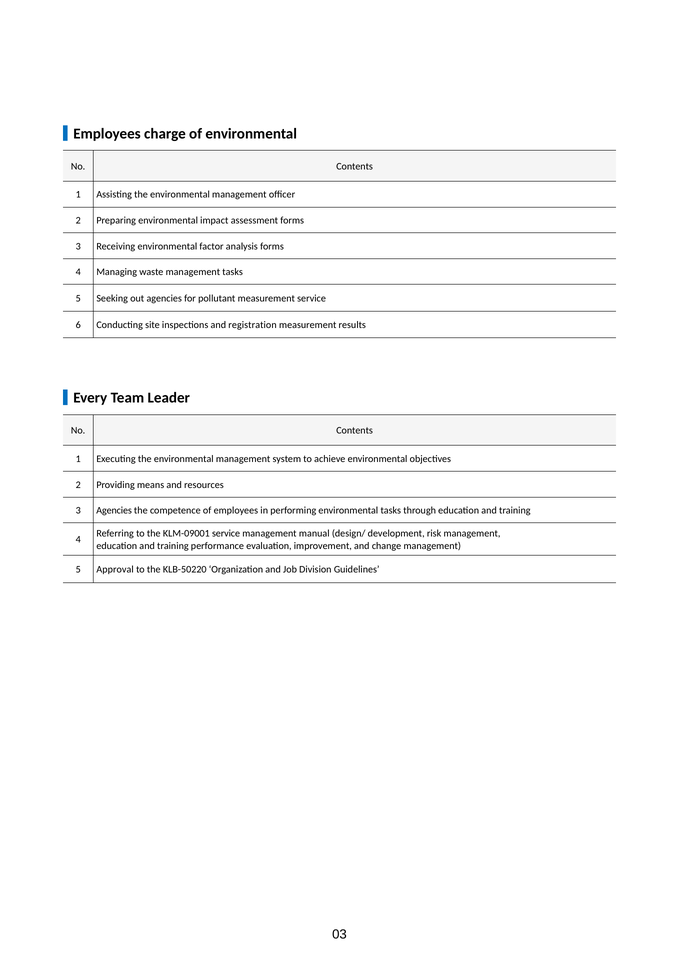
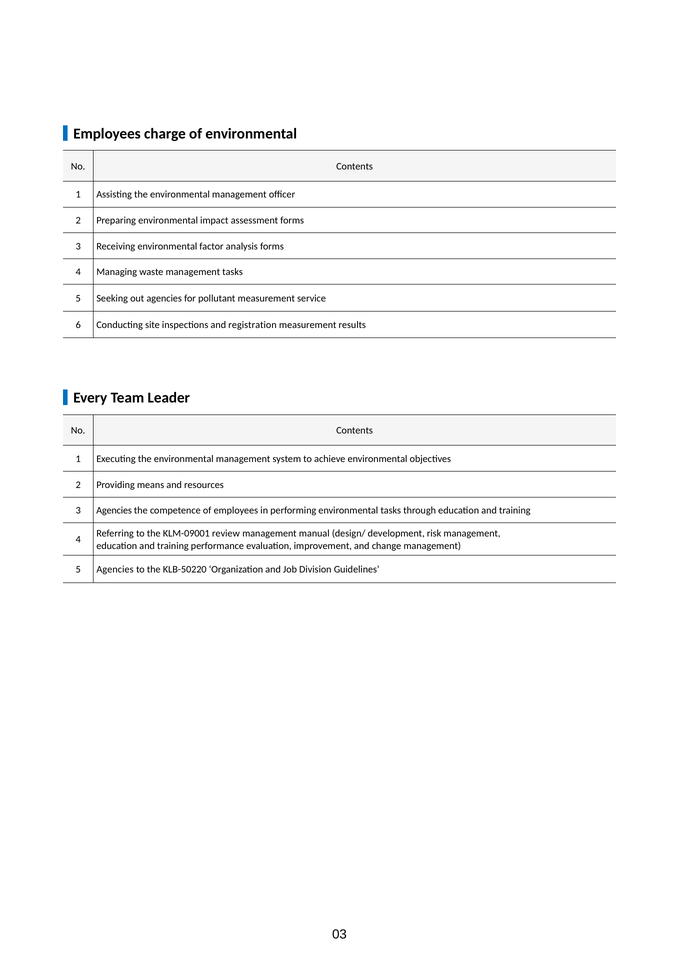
KLM-09001 service: service -> review (226, 534)
5 Approval: Approval -> Agencies (115, 570)
